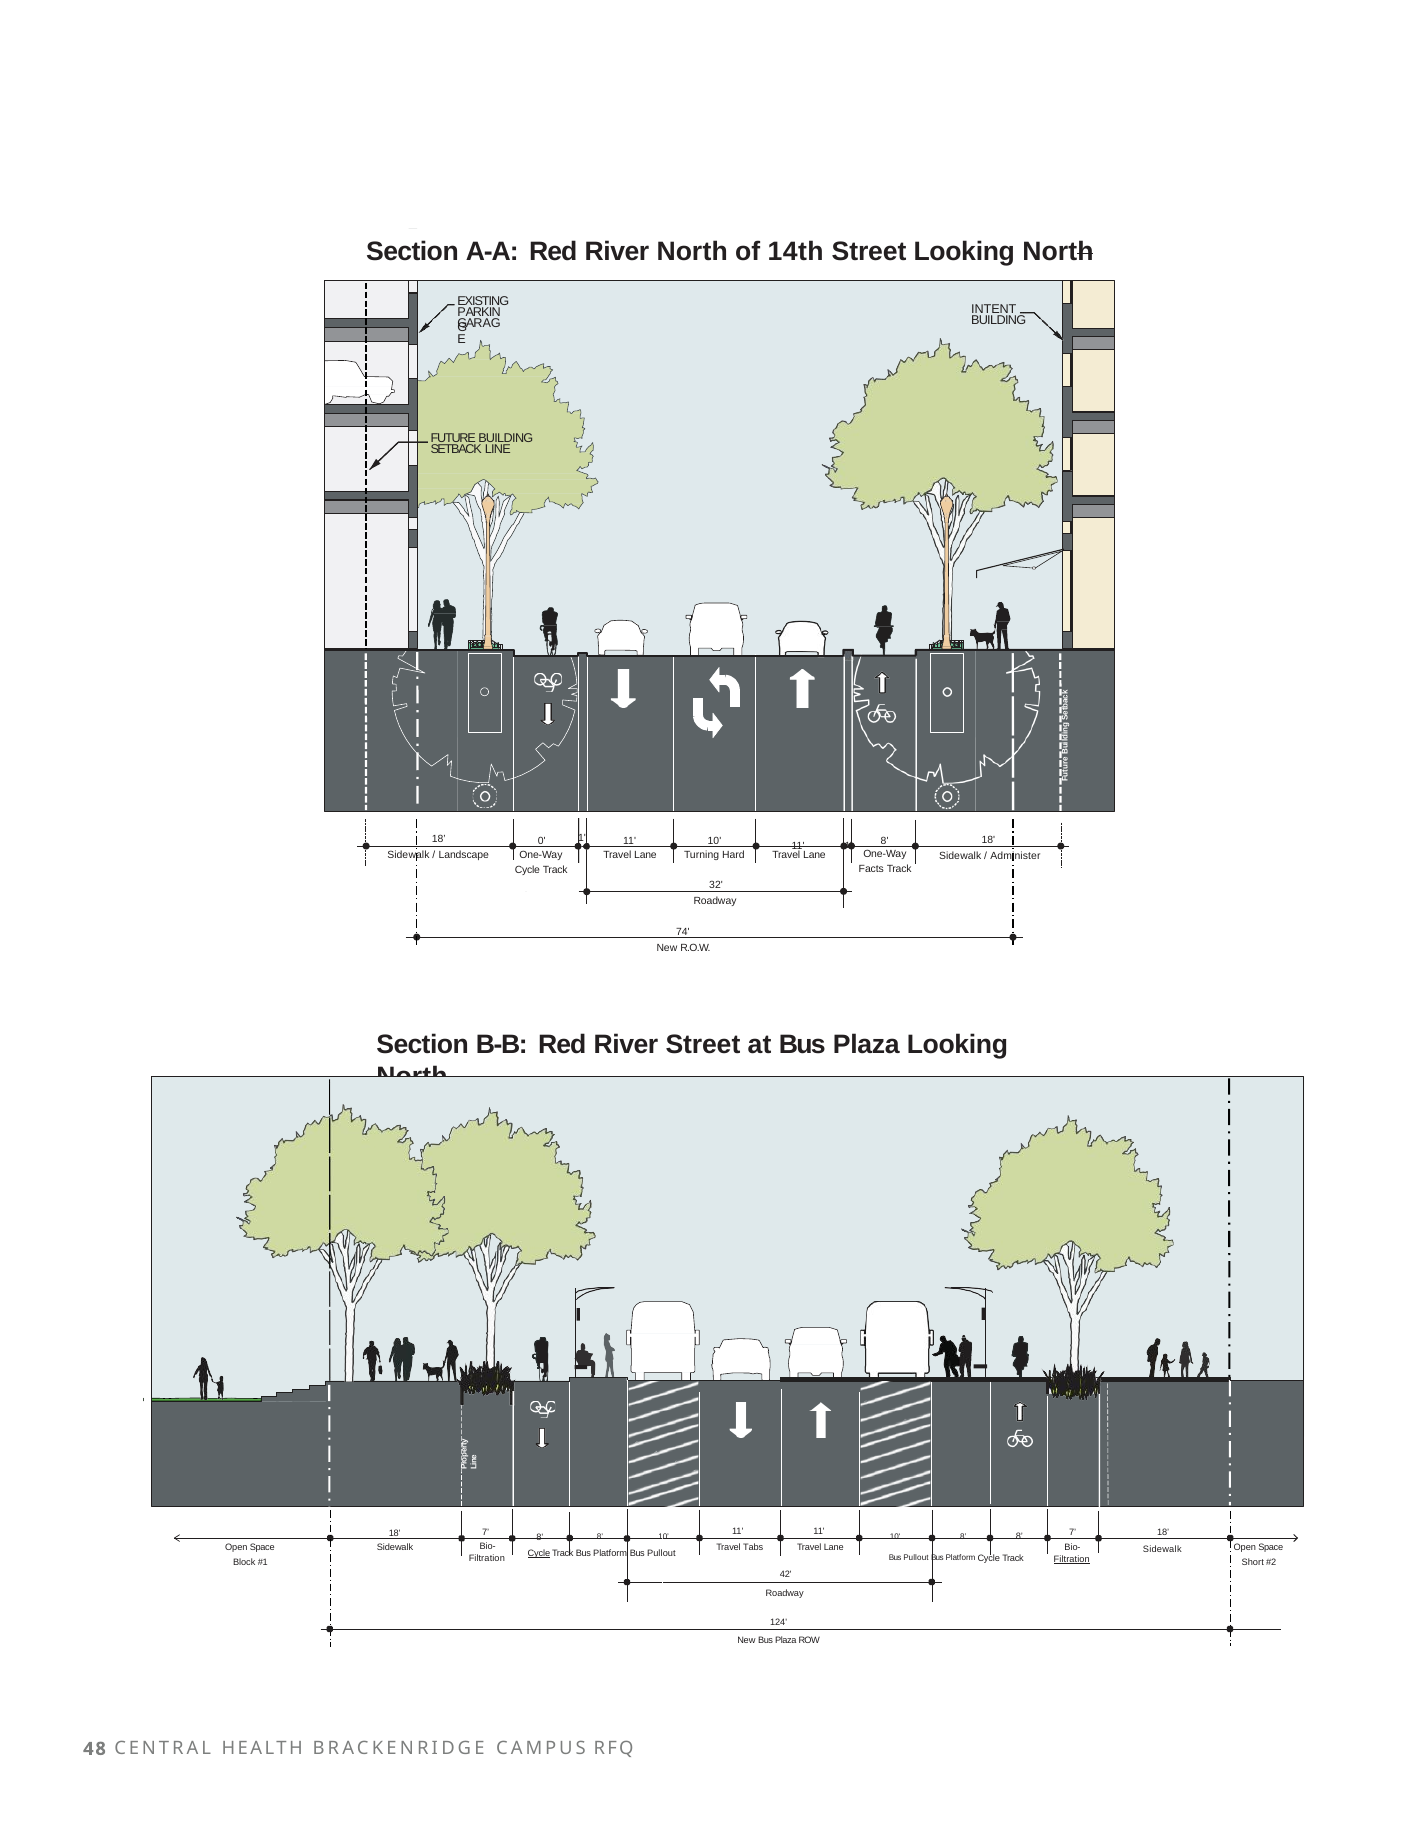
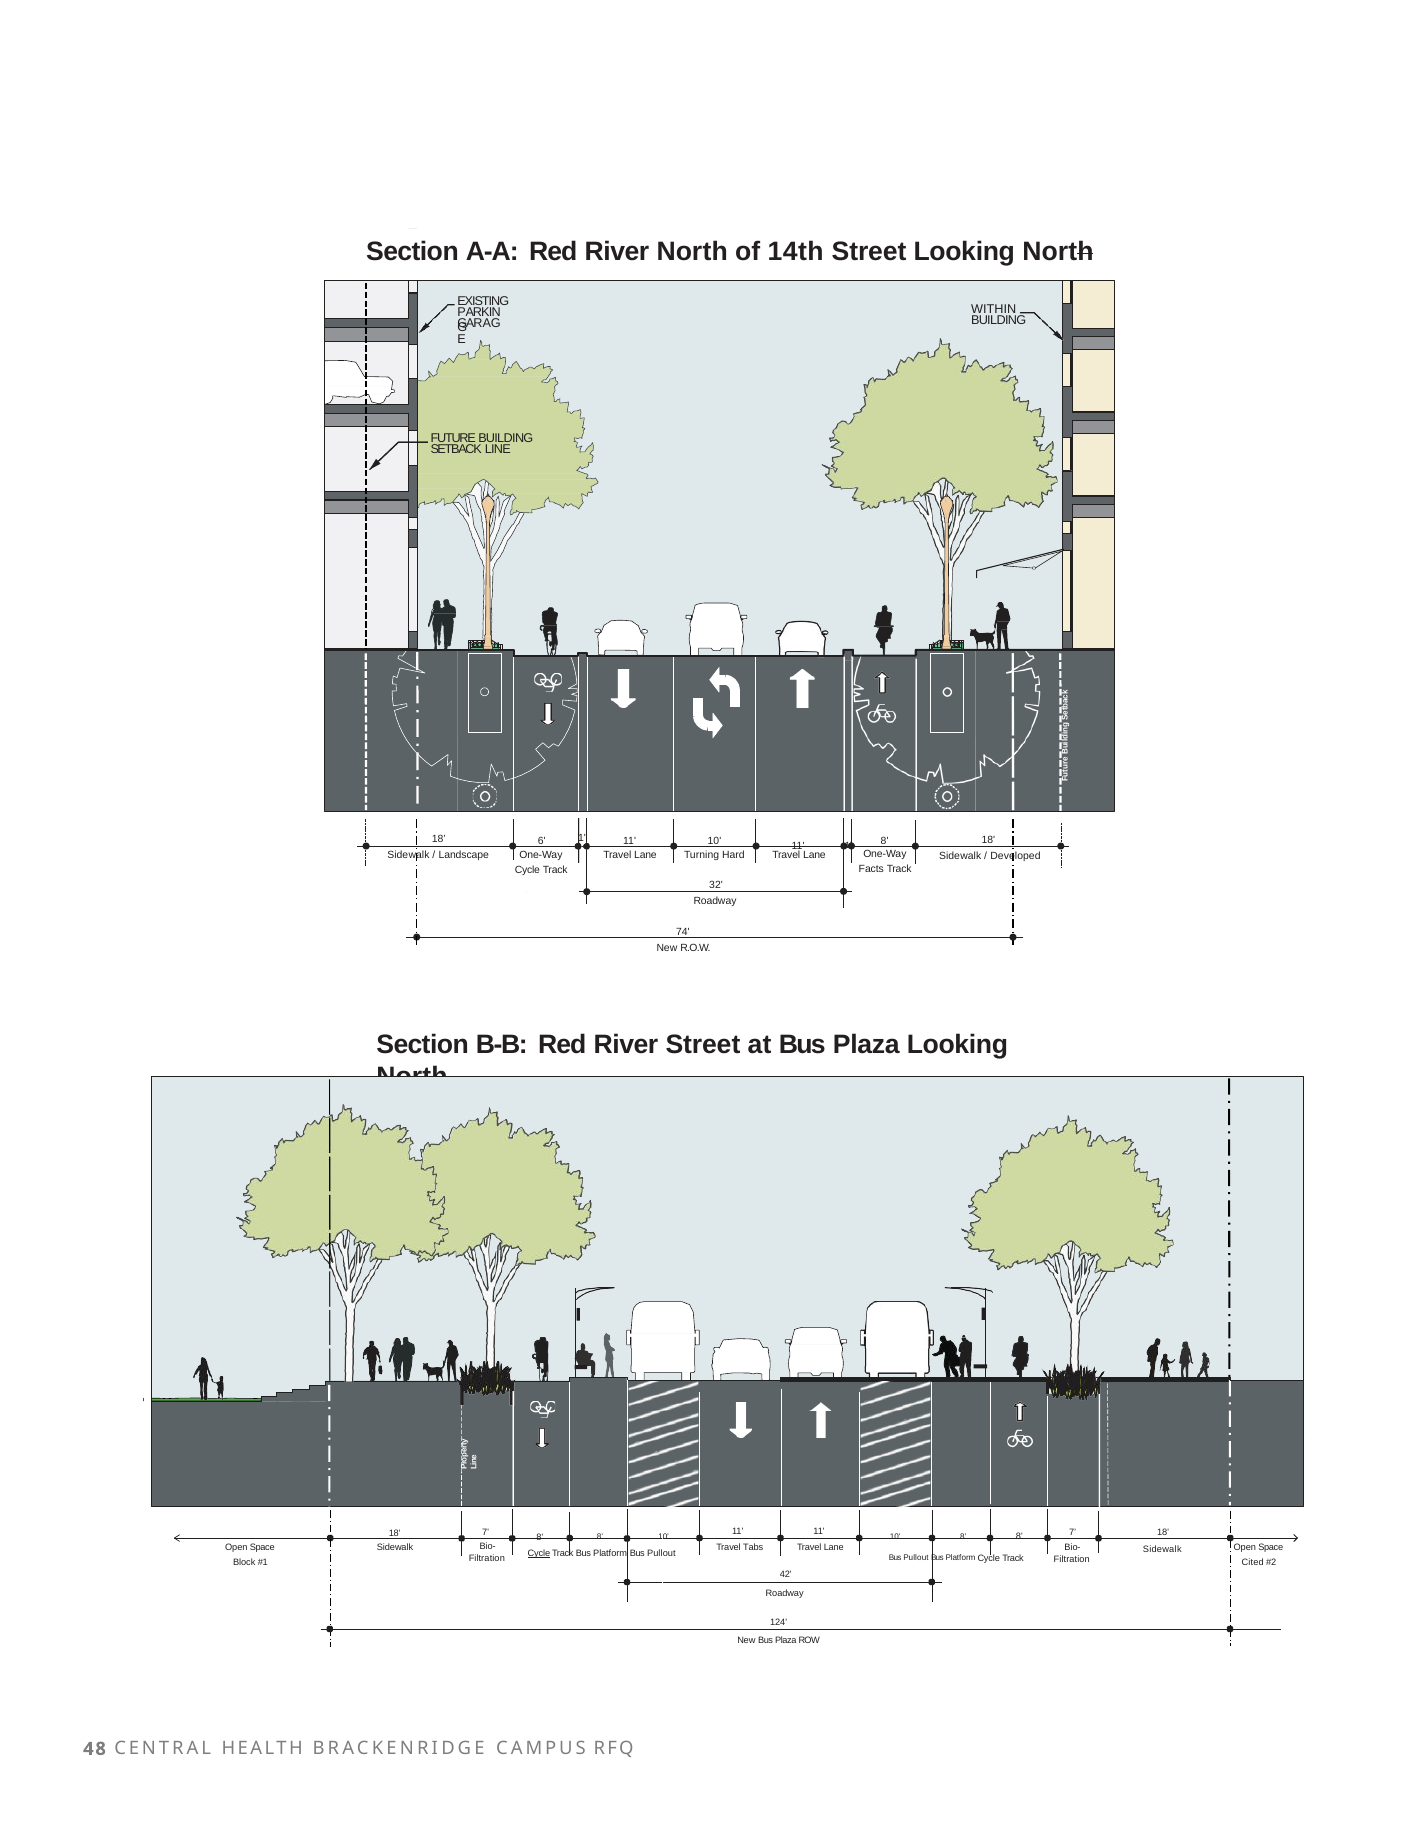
INTENT: INTENT -> WITHIN (994, 310)
0: 0 -> 6 (542, 841)
Administer: Administer -> Developed (1015, 856)
Filtration underline: present -> none (1072, 1559)
Short: Short -> Cited (1253, 1563)
